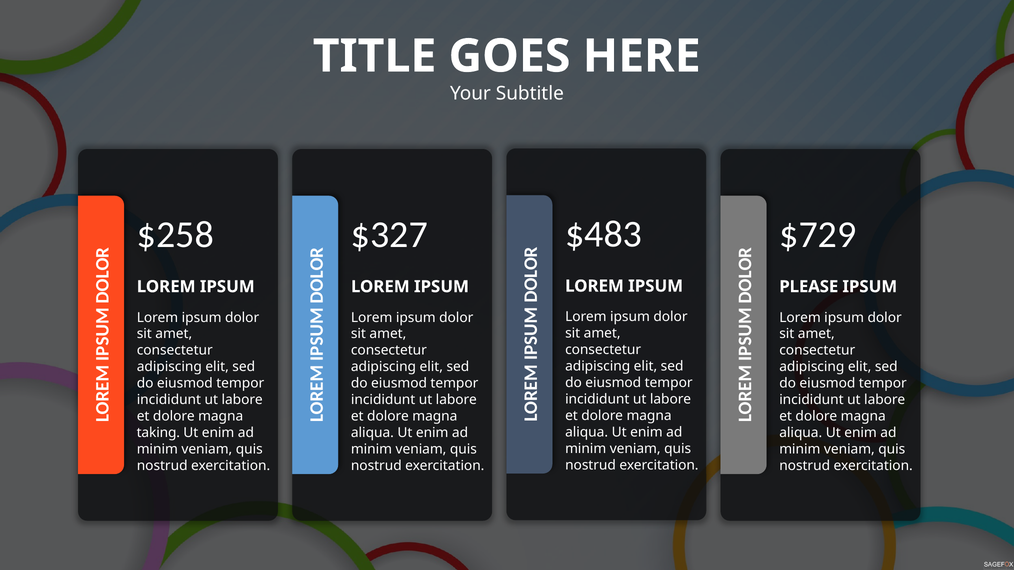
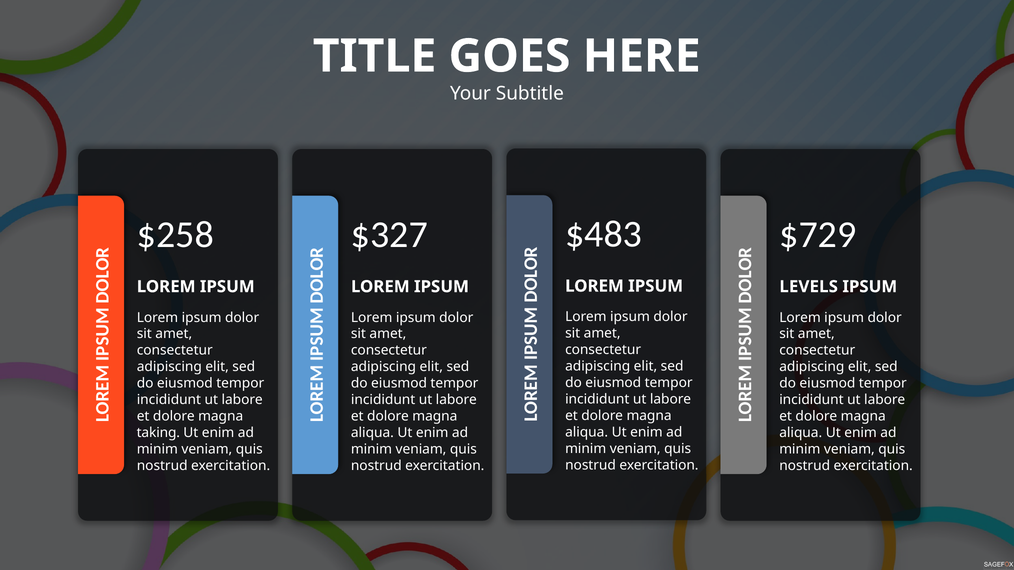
PLEASE: PLEASE -> LEVELS (809, 287)
